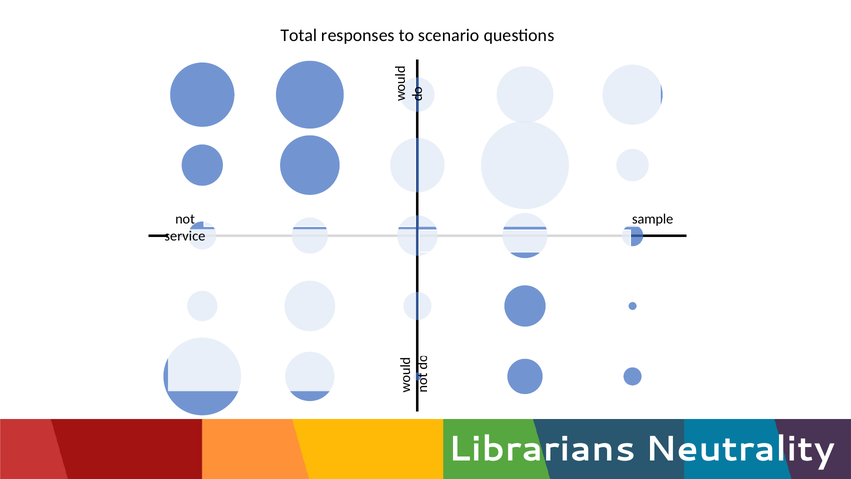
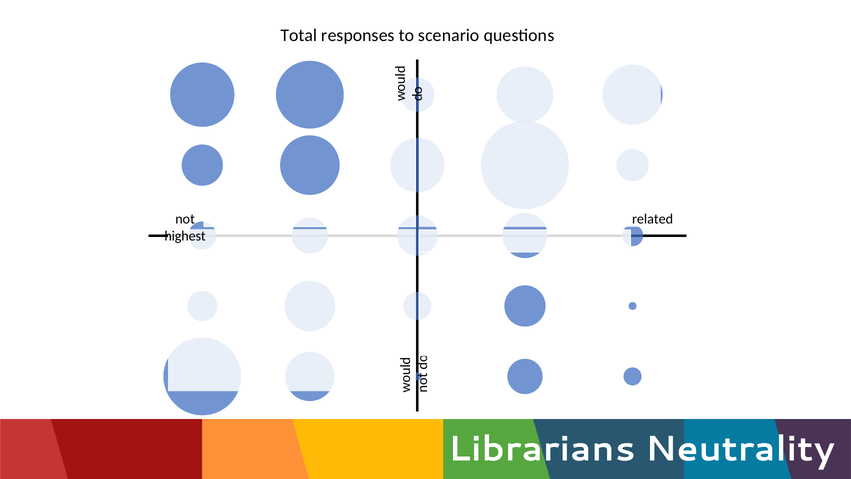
sample: sample -> related (653, 219)
service: service -> highest (185, 236)
